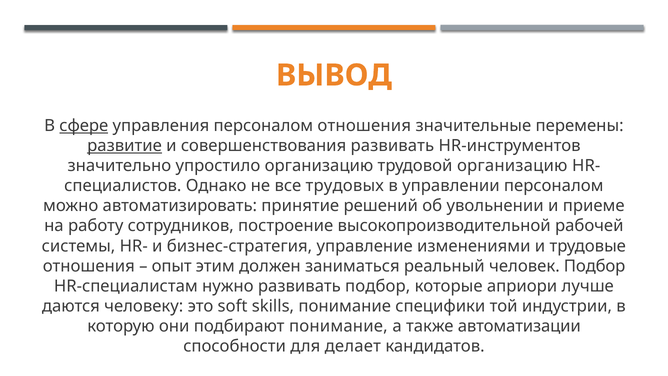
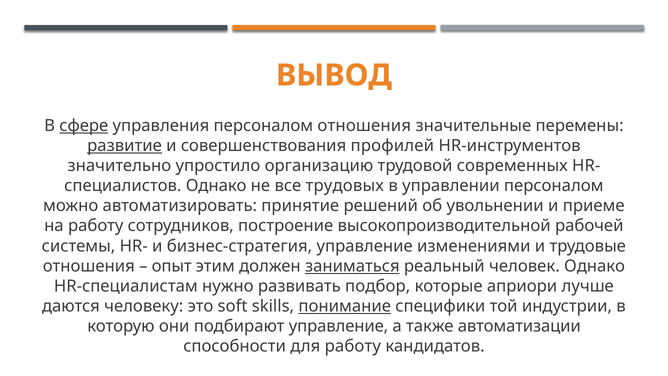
совершенствования развивать: развивать -> профилей (392, 146)
трудовой организацию: организацию -> современных (512, 166)
заниматься underline: none -> present (352, 266)
человек Подбор: Подбор -> Однако (595, 266)
понимание underline: none -> present (345, 306)
подбирают понимание: понимание -> управление (339, 326)
для делает: делает -> работу (353, 346)
